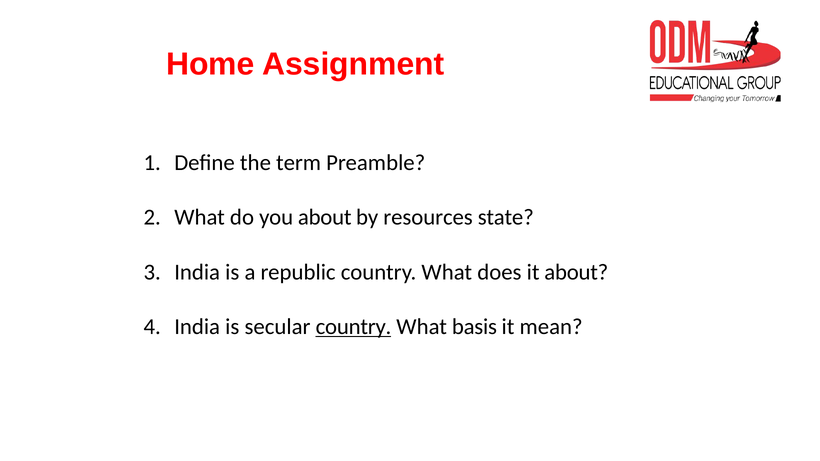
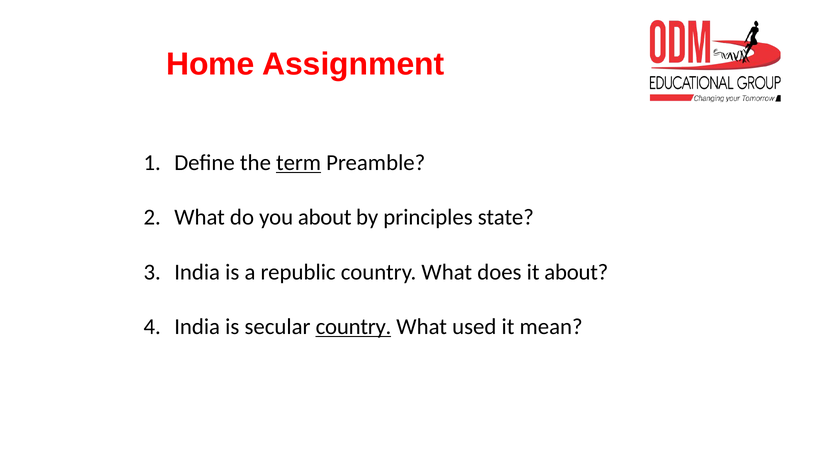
term underline: none -> present (299, 163)
resources: resources -> principles (428, 218)
basis: basis -> used (474, 327)
